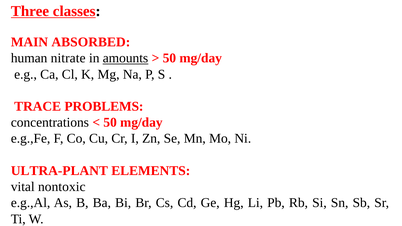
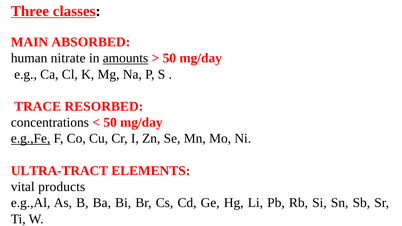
PROBLEMS: PROBLEMS -> RESORBED (104, 106)
e.g.,Fe underline: none -> present (31, 139)
ULTRA-PLANT: ULTRA-PLANT -> ULTRA-TRACT (59, 171)
nontoxic: nontoxic -> products (62, 187)
